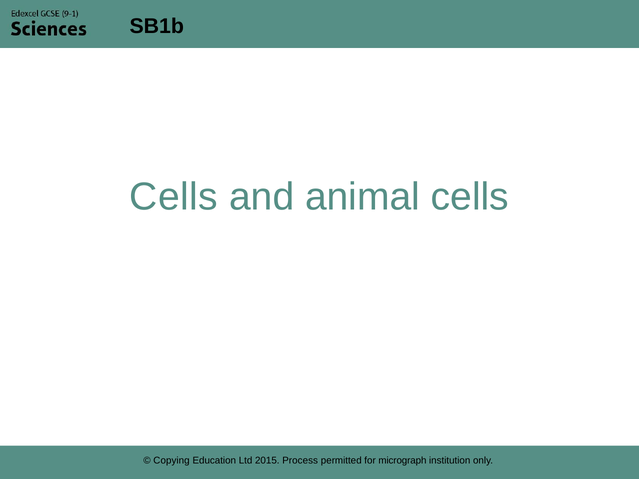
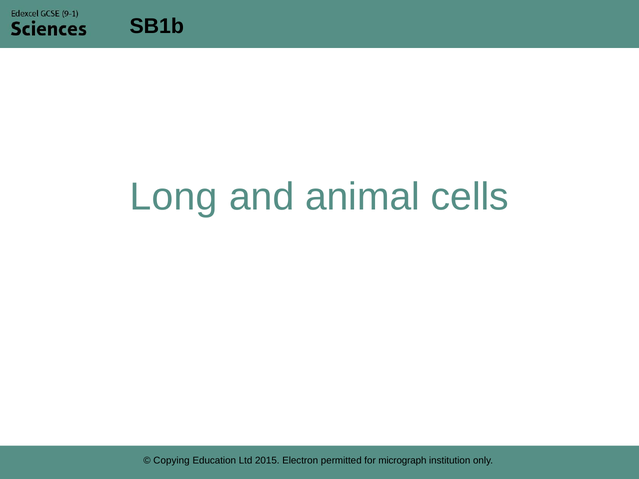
Cells: Cells -> Long (174, 197)
Process: Process -> Electron (300, 461)
